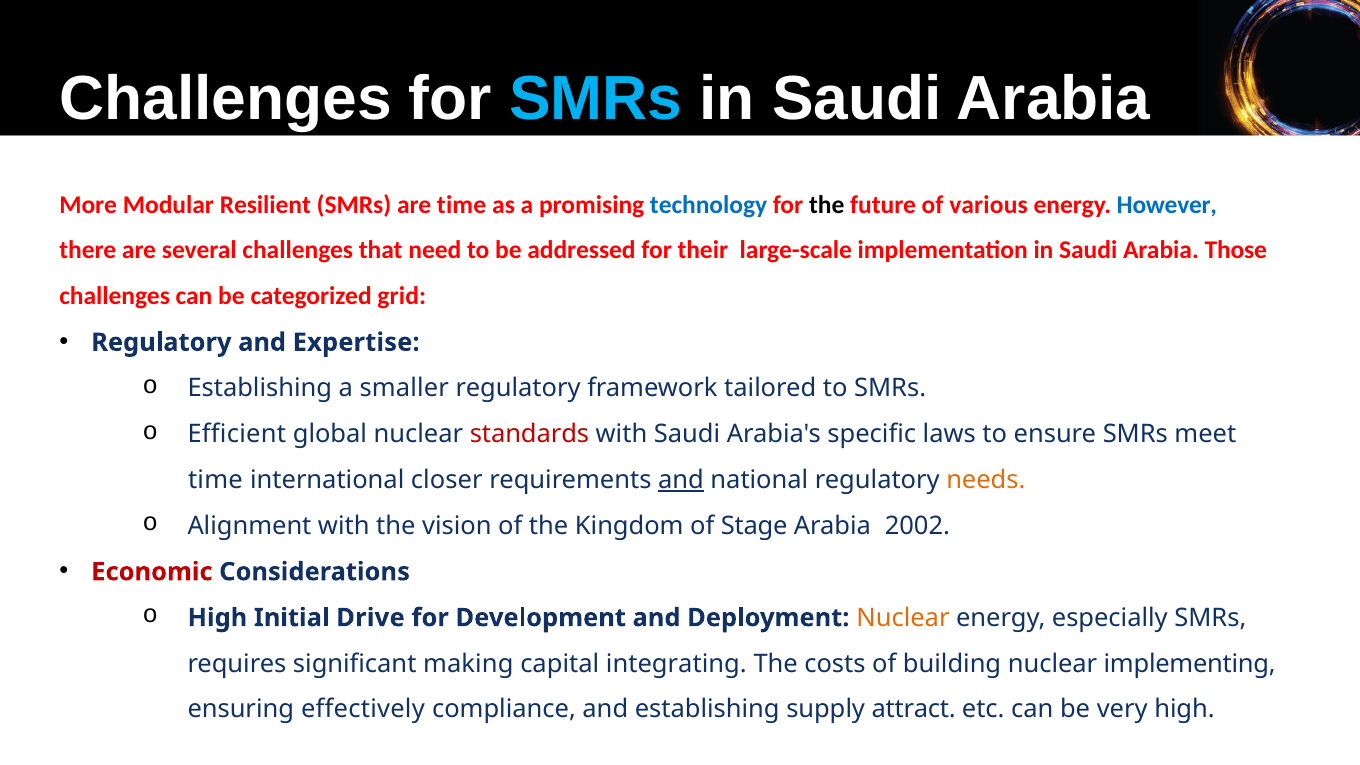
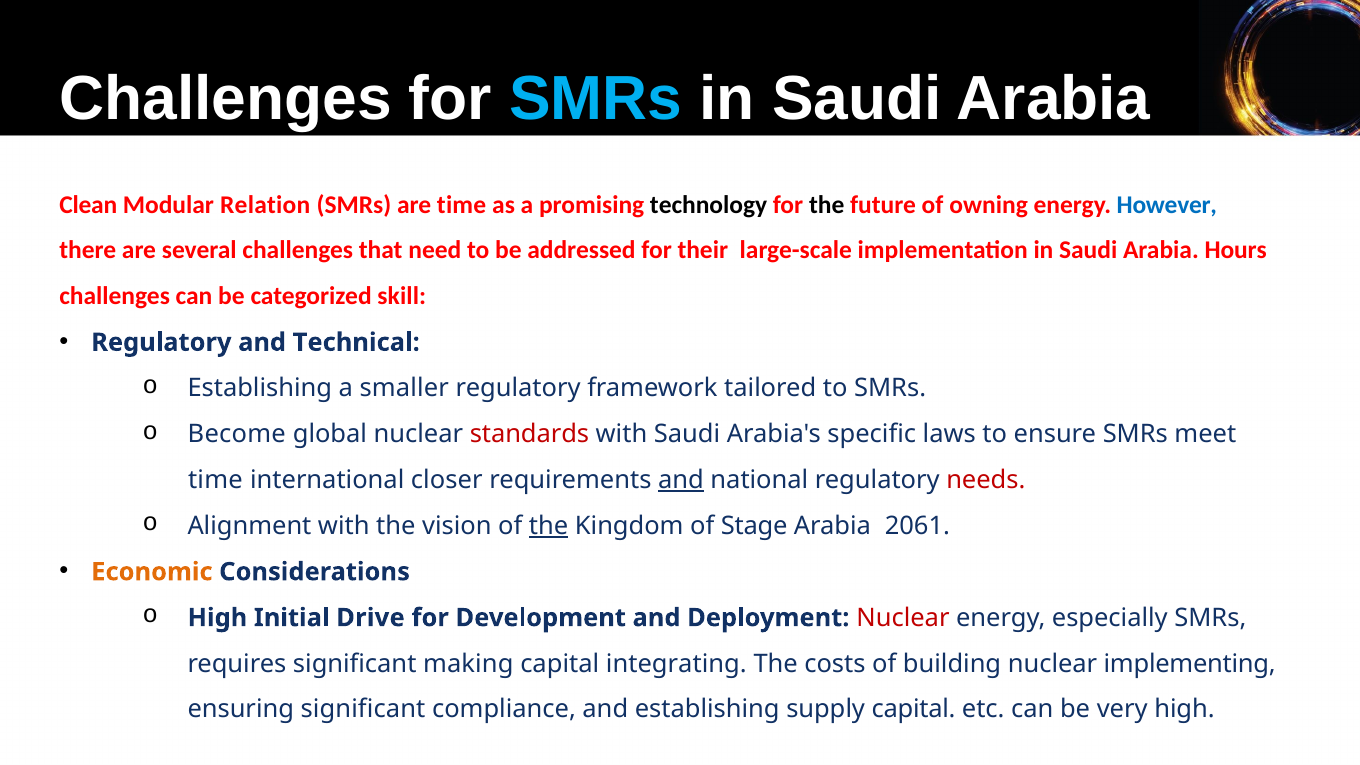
More: More -> Clean (88, 205)
Resilient: Resilient -> Relation (265, 205)
technology colour: blue -> black (709, 205)
various: various -> owning (989, 205)
Those: Those -> Hours (1236, 251)
grid: grid -> skill (402, 296)
Expertise: Expertise -> Technical (356, 342)
Efficient: Efficient -> Become (237, 434)
needs colour: orange -> red (986, 480)
the underline: none -> present (549, 526)
2002: 2002 -> 2061 (917, 526)
Economic colour: red -> orange (152, 572)
Nuclear colour: orange -> red (903, 618)
ensuring effectively: effectively -> significant (363, 710)
supply attract: attract -> capital (914, 710)
